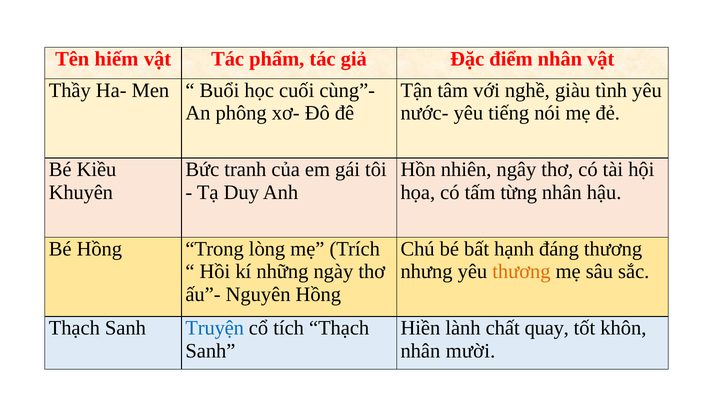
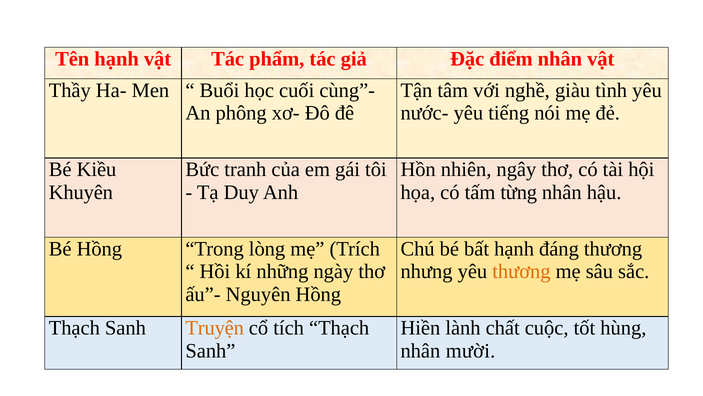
Tên hiếm: hiếm -> hạnh (117, 59)
Truyện colour: blue -> orange (215, 328)
quay: quay -> cuộc (547, 328)
khôn: khôn -> hùng (623, 328)
